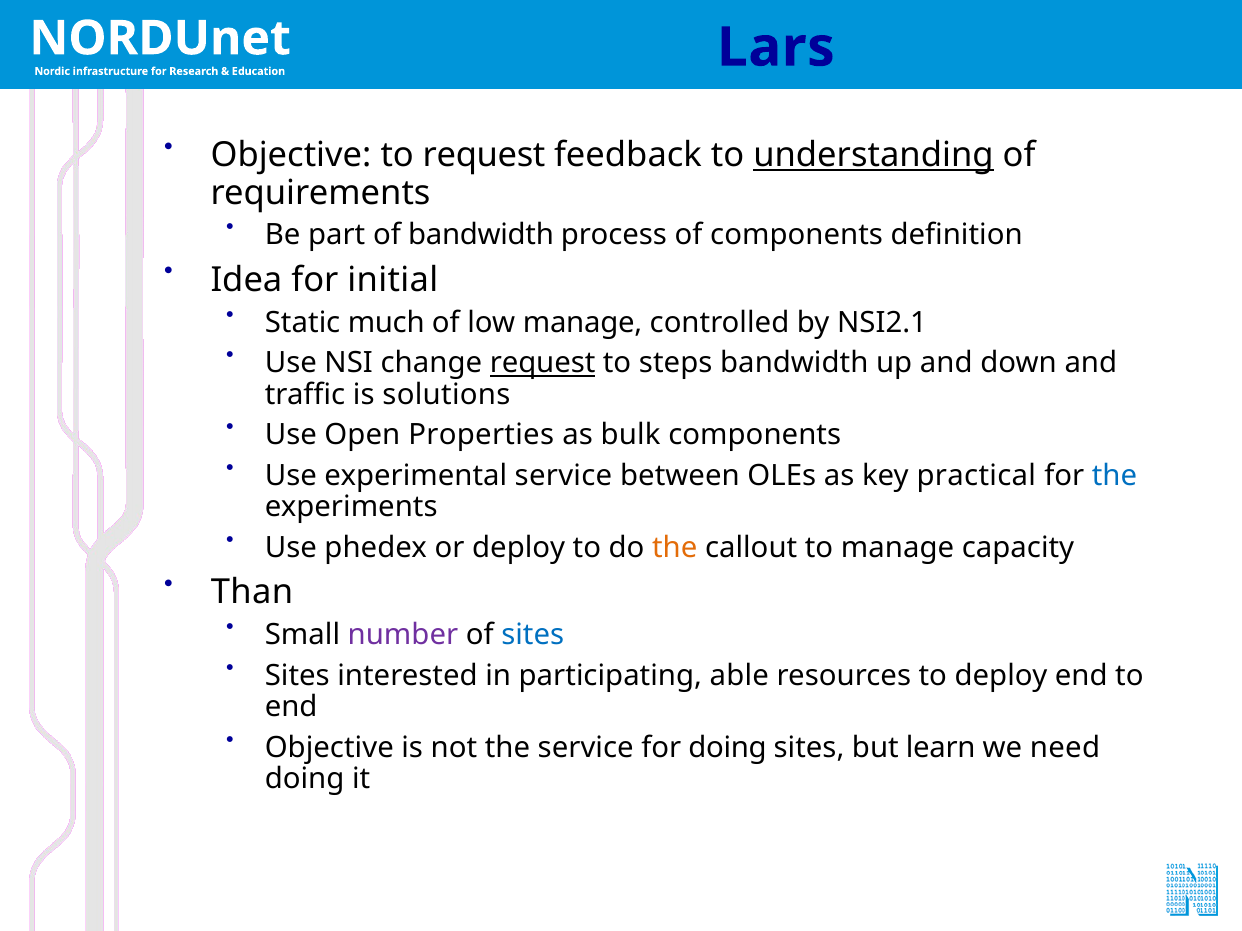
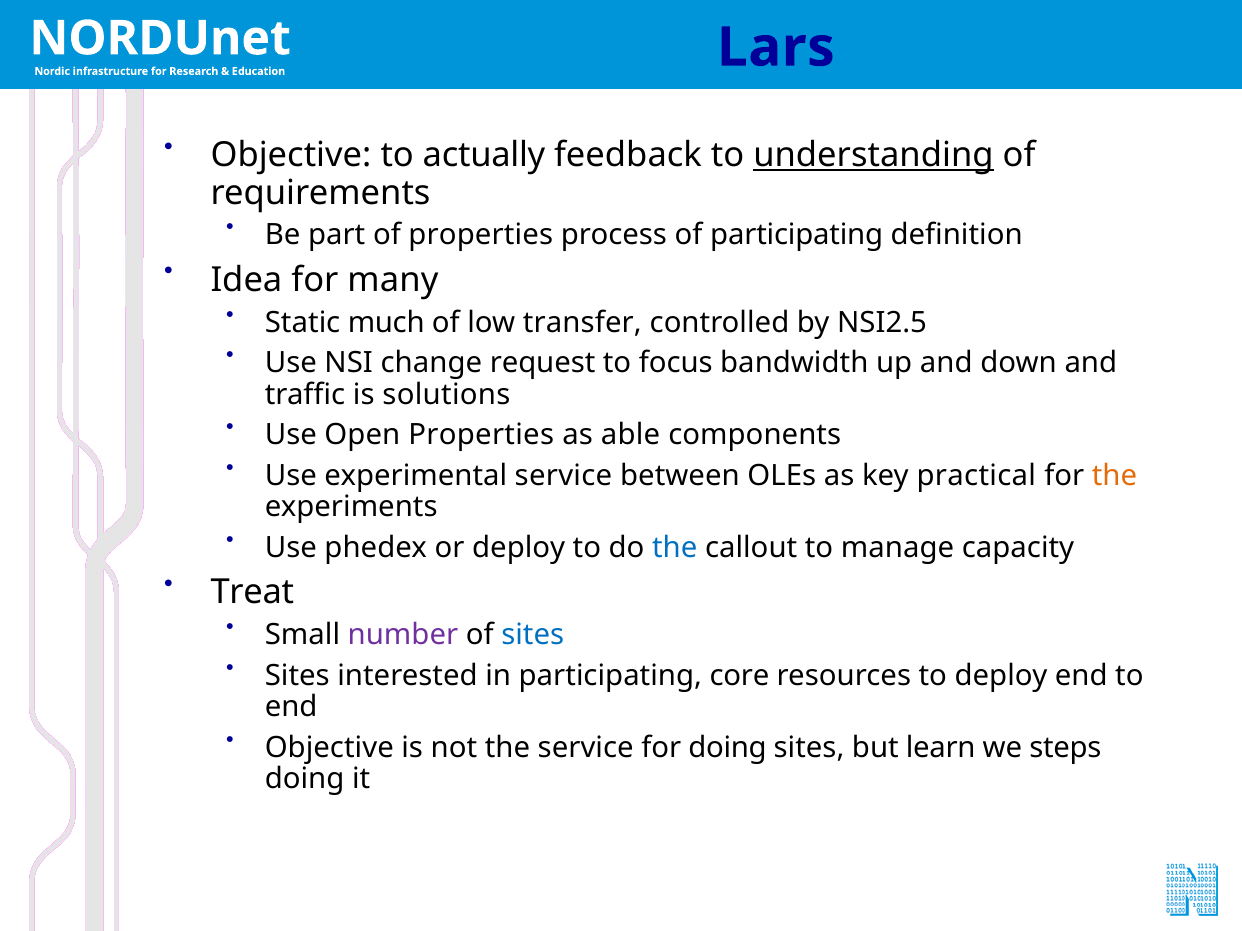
to request: request -> actually (484, 155)
of bandwidth: bandwidth -> properties (481, 235)
of components: components -> participating (797, 235)
initial: initial -> many (393, 280)
low manage: manage -> transfer (582, 323)
NSI2.1: NSI2.1 -> NSI2.5 (882, 323)
request underline: present -> none (543, 363)
steps: steps -> focus (676, 363)
bulk: bulk -> able (631, 435)
the colour: blue -> orange (1115, 476)
the colour: orange -> blue (675, 548)
Than: Than -> Treat (252, 593)
able: able -> core (739, 676)
need: need -> steps (1065, 748)
